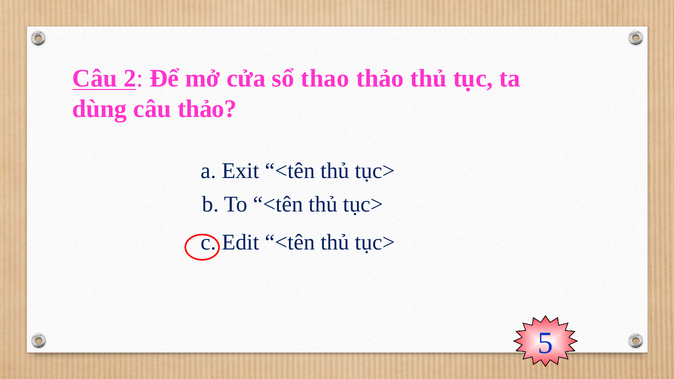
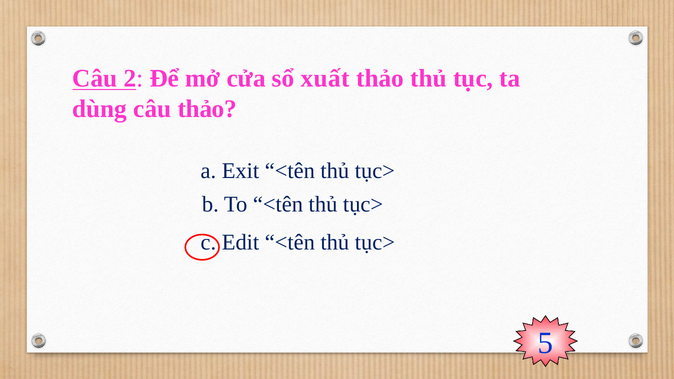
thao: thao -> xuất (325, 78)
